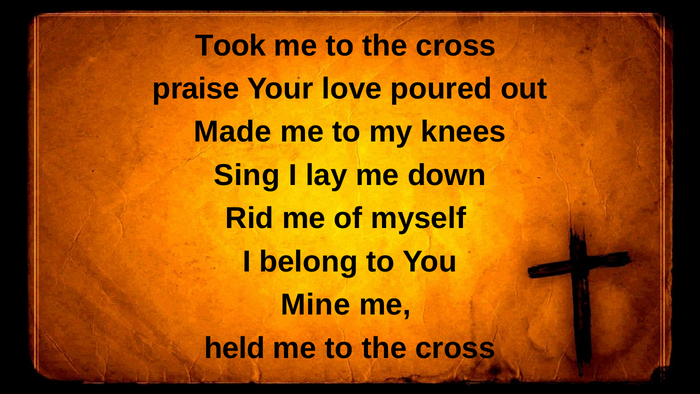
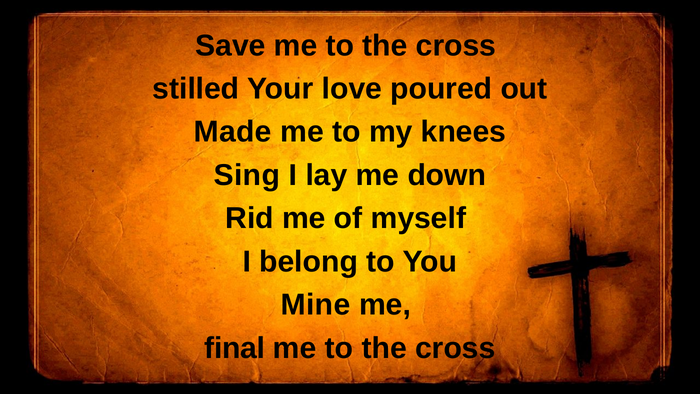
Took: Took -> Save (230, 46)
praise: praise -> stilled (196, 89)
held: held -> final (235, 348)
